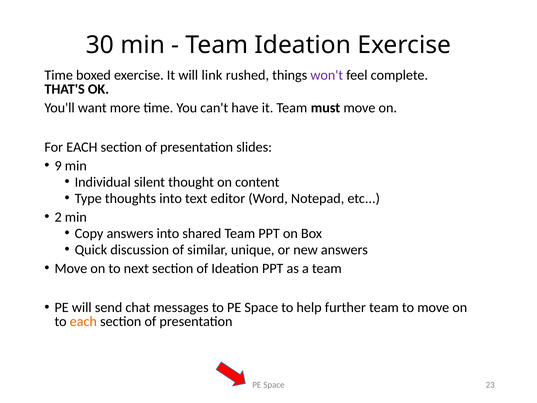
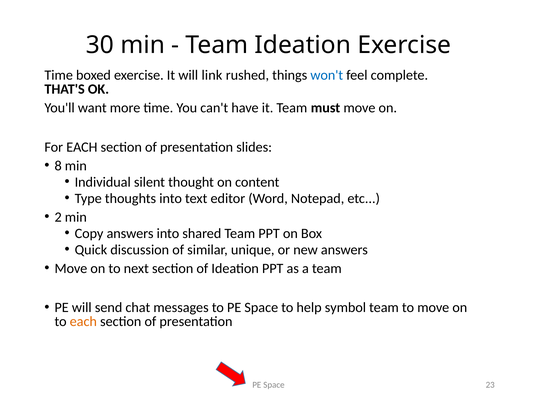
won't colour: purple -> blue (327, 75)
9: 9 -> 8 (58, 166)
further: further -> symbol (345, 307)
